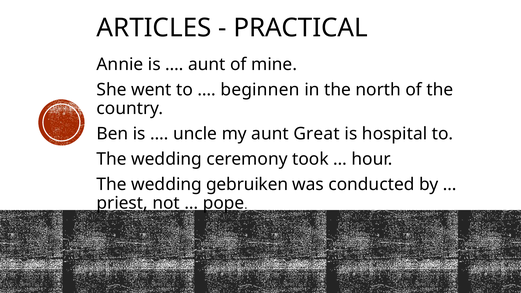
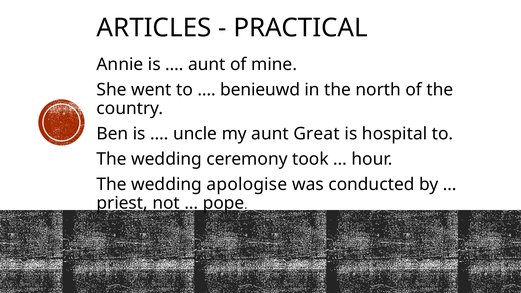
beginnen: beginnen -> benieuwd (260, 90)
gebruiken: gebruiken -> apologise (247, 184)
